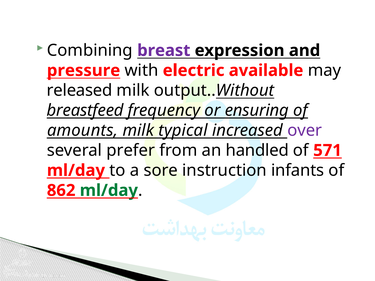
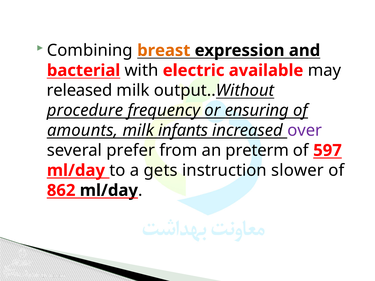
breast colour: purple -> orange (164, 51)
pressure: pressure -> bacterial (84, 71)
breastfeed: breastfeed -> procedure (85, 111)
typical: typical -> infants (183, 131)
handled: handled -> preterm (257, 151)
571: 571 -> 597 (328, 151)
sore: sore -> gets (161, 171)
infants: infants -> slower (297, 171)
ml/day colour: green -> black (109, 191)
